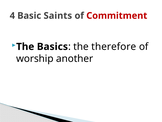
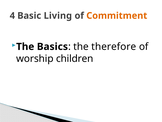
Saints: Saints -> Living (58, 16)
Commitment colour: red -> orange (117, 16)
another: another -> children (75, 58)
